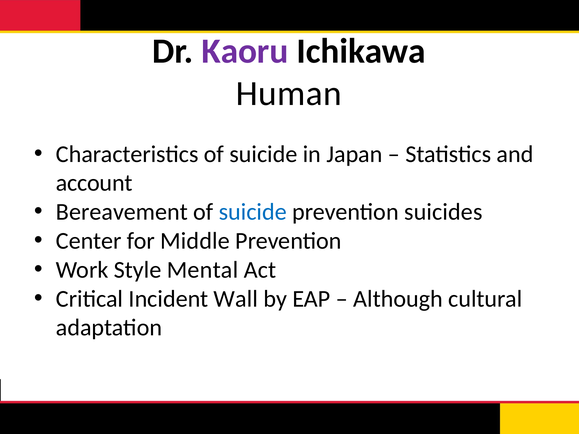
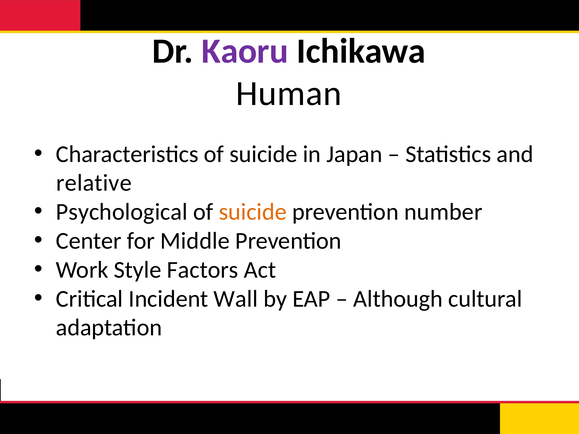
account: account -> relative (94, 183)
Bereavement: Bereavement -> Psychological (122, 212)
suicide colour: blue -> orange (253, 212)
suicides: suicides -> number (443, 212)
Mental: Mental -> Factors (203, 270)
